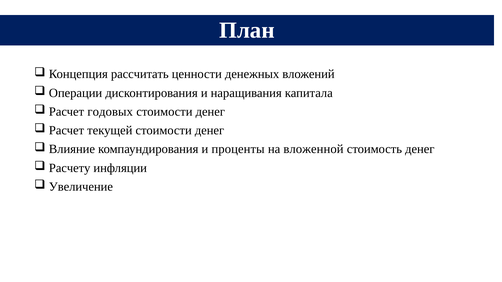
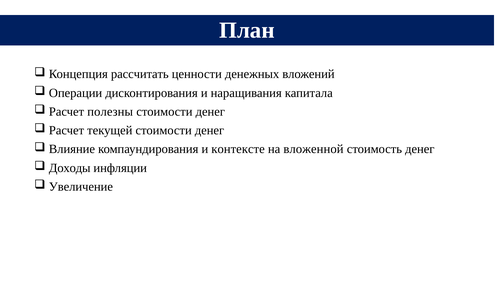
годовых: годовых -> полезны (110, 112)
проценты: проценты -> контексте (238, 149)
Расчету: Расчету -> Доходы (70, 168)
